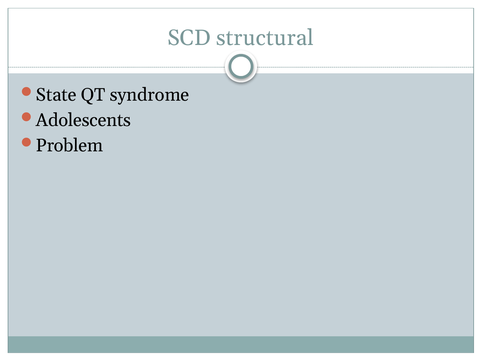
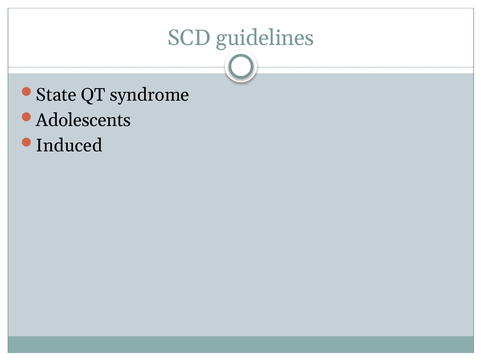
structural: structural -> guidelines (265, 38)
Problem: Problem -> Induced (69, 146)
